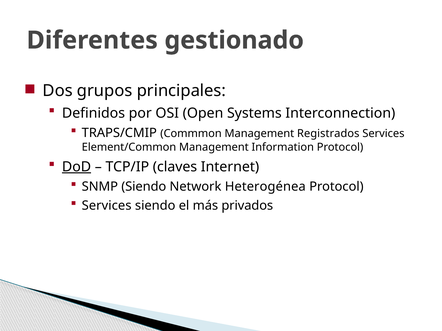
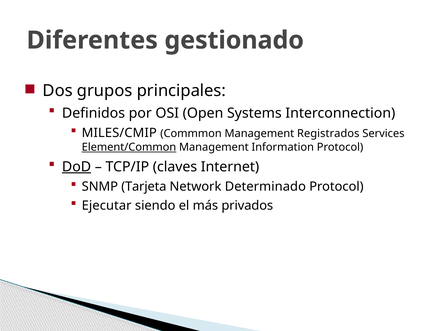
TRAPS/CMIP: TRAPS/CMIP -> MILES/CMIP (119, 133)
Element/Common underline: none -> present (129, 147)
SNMP Siendo: Siendo -> Tarjeta (144, 187)
Heterogénea: Heterogénea -> Determinado (265, 187)
Services: Services -> Ejecutar (107, 206)
